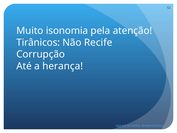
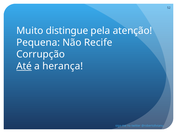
isonomia: isonomia -> distingue (67, 31)
Tirânicos: Tirânicos -> Pequena (38, 42)
Até underline: none -> present (24, 66)
